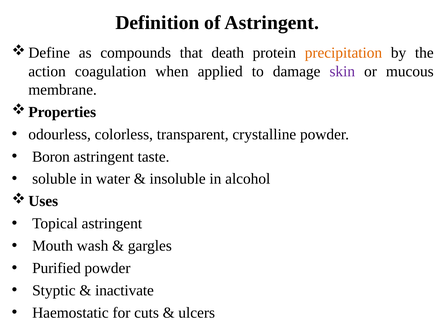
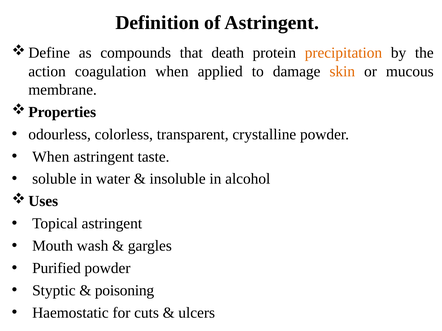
skin colour: purple -> orange (342, 71)
Boron: Boron -> When (51, 157)
inactivate: inactivate -> poisoning (125, 291)
